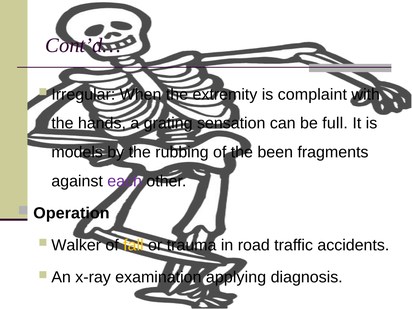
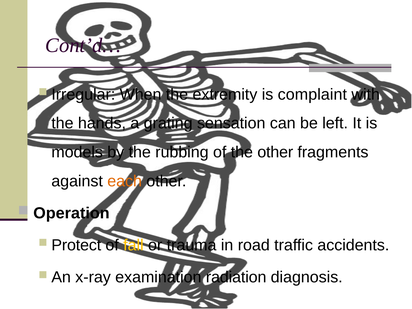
full: full -> left (335, 123)
the been: been -> other (275, 152)
each colour: purple -> orange (125, 181)
Walker: Walker -> Protect (76, 245)
applying: applying -> radiation (236, 277)
